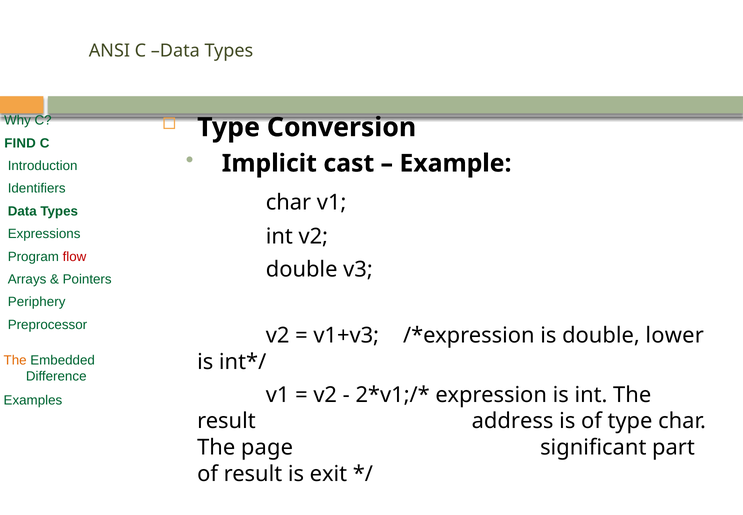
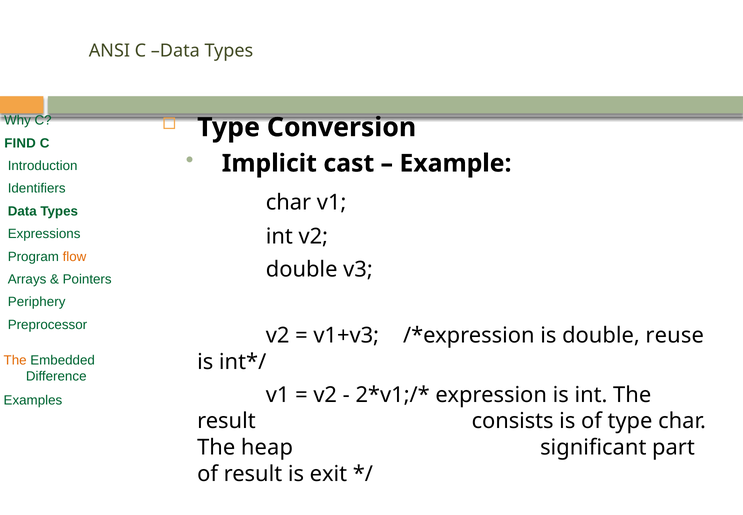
flow colour: red -> orange (75, 256)
lower: lower -> reuse (675, 335)
address: address -> consists (513, 421)
page: page -> heap (267, 447)
